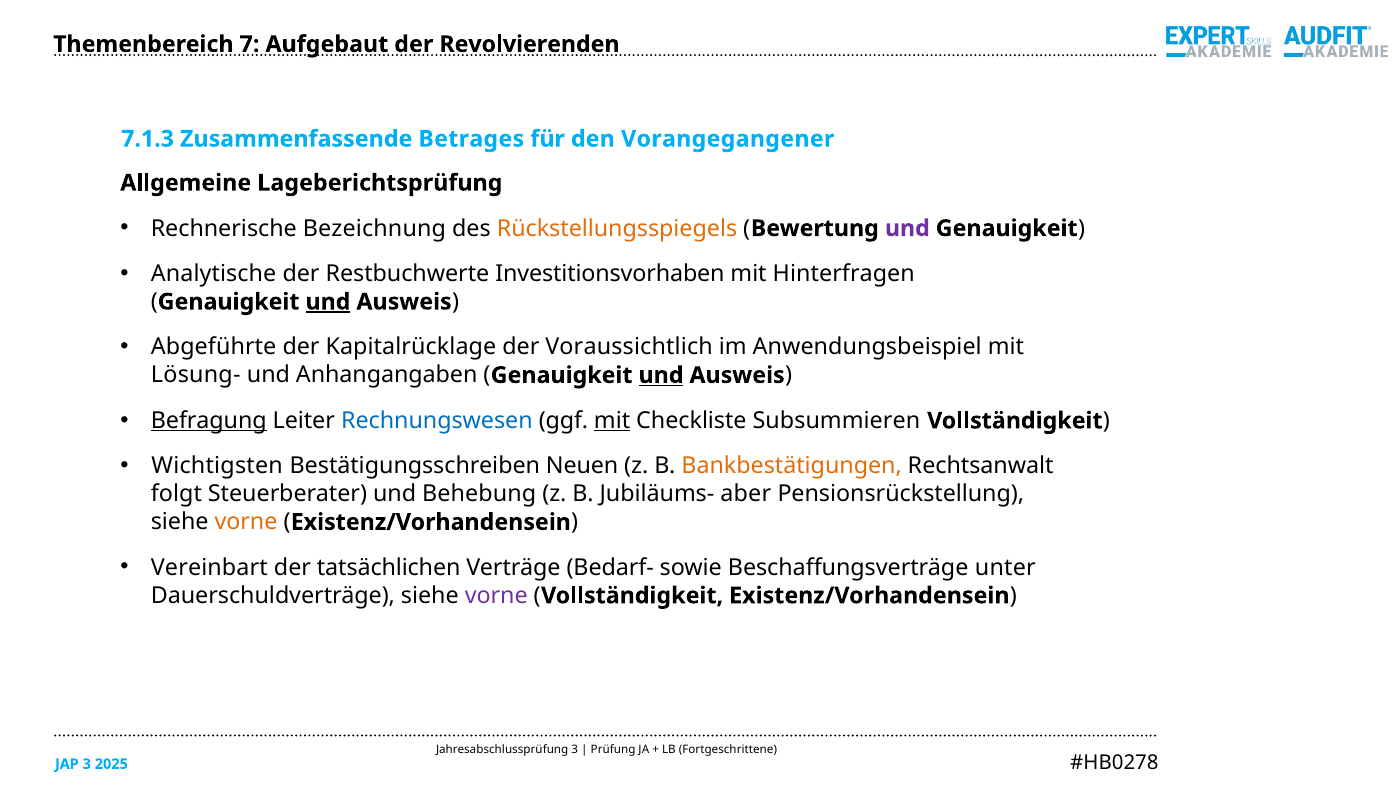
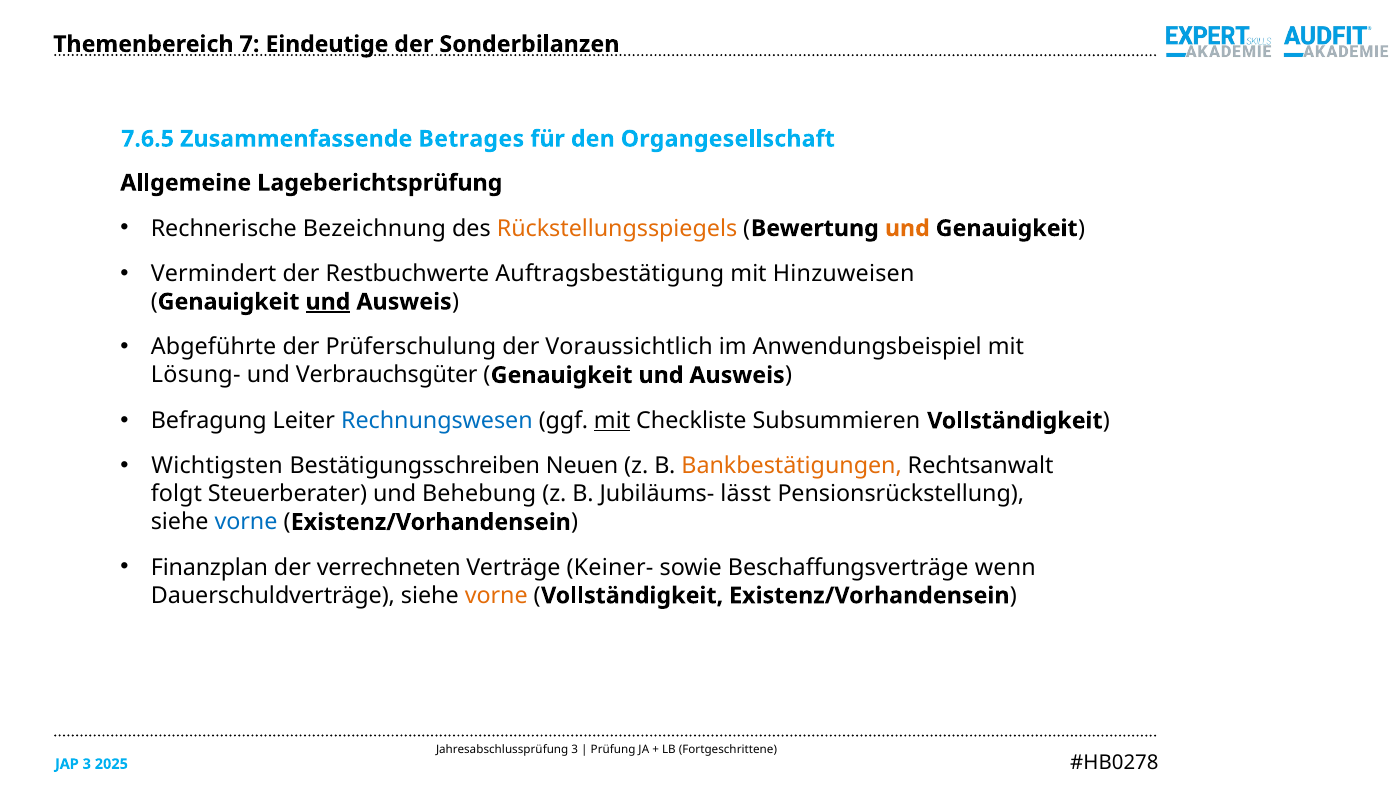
Aufgebaut: Aufgebaut -> Eindeutige (327, 44)
Revolvierenden: Revolvierenden -> Sonderbilanzen (529, 44)
7.1.3: 7.1.3 -> 7.6.5 (148, 139)
Vorangegangener: Vorangegangener -> Organgesellschaft (728, 139)
und colour: purple -> orange (907, 229)
Analytische: Analytische -> Vermindert (214, 274)
Investitionsvorhaben: Investitionsvorhaben -> Auftragsbestätigung (610, 274)
Hinterfragen: Hinterfragen -> Hinzuweisen (844, 274)
Kapitalrücklage: Kapitalrücklage -> Prüferschulung (411, 348)
Anhangangaben: Anhangangaben -> Verbrauchsgüter (387, 376)
und underline: present -> none (661, 376)
Befragung underline: present -> none (209, 421)
aber: aber -> lässt (746, 495)
vorne colour: orange -> blue (246, 523)
Vereinbart: Vereinbart -> Finanzplan (209, 568)
tatsächlichen: tatsächlichen -> verrechneten (389, 568)
Bedarf-: Bedarf- -> Keiner- (610, 568)
unter: unter -> wenn (1005, 568)
vorne colour: purple -> orange (496, 596)
